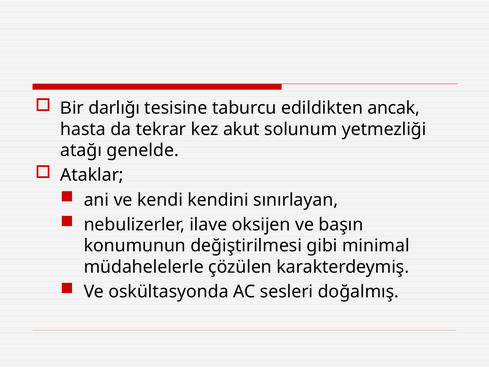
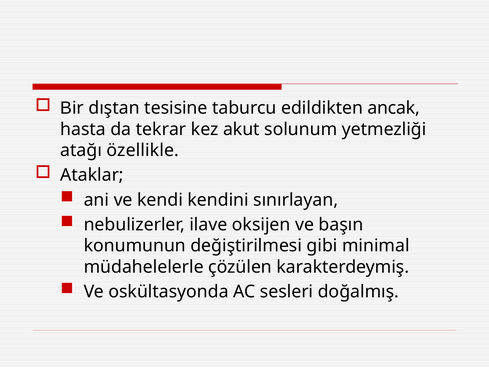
darlığı: darlığı -> dıştan (114, 108)
genelde: genelde -> özellikle (143, 150)
